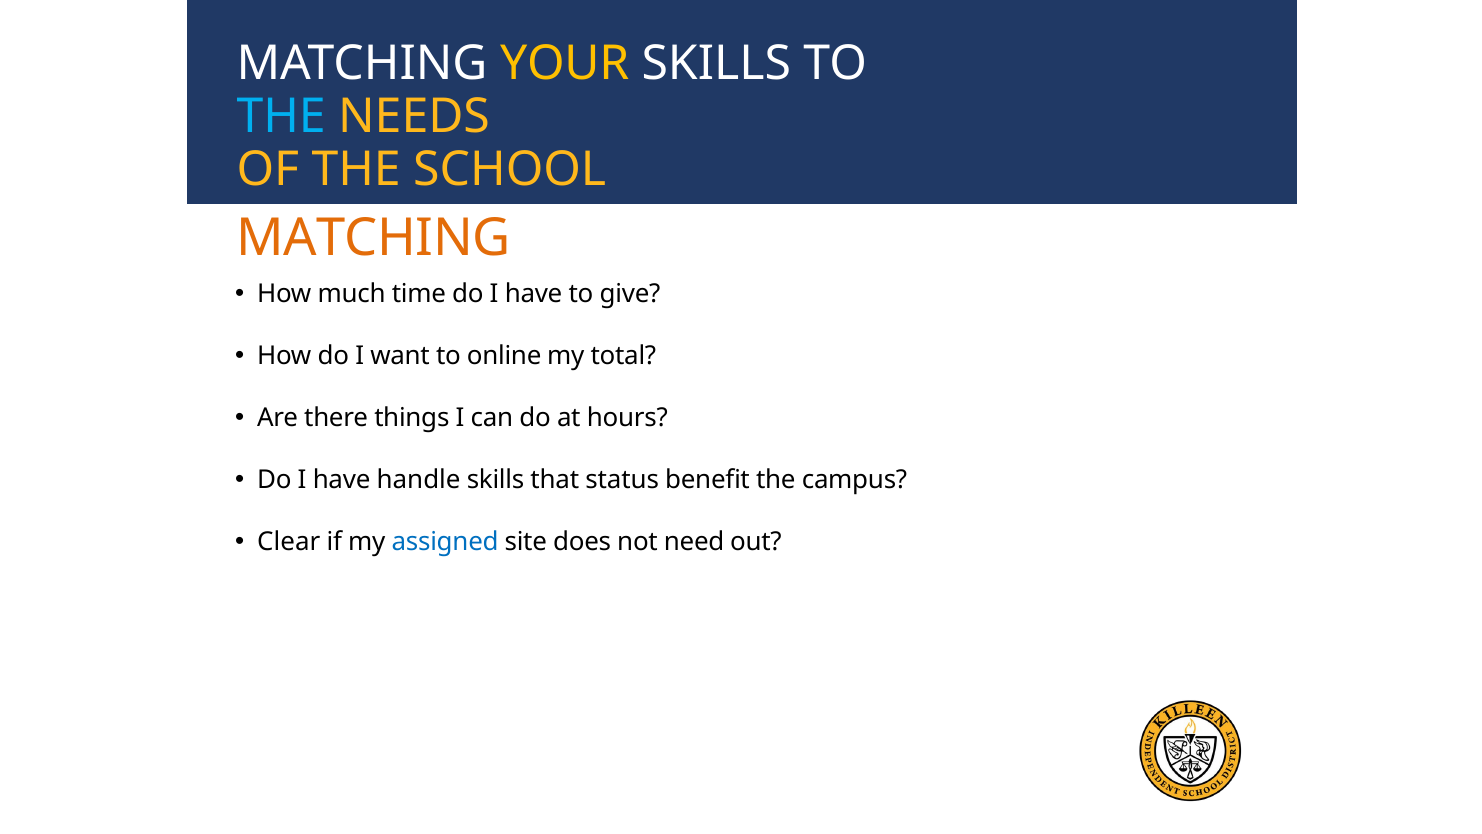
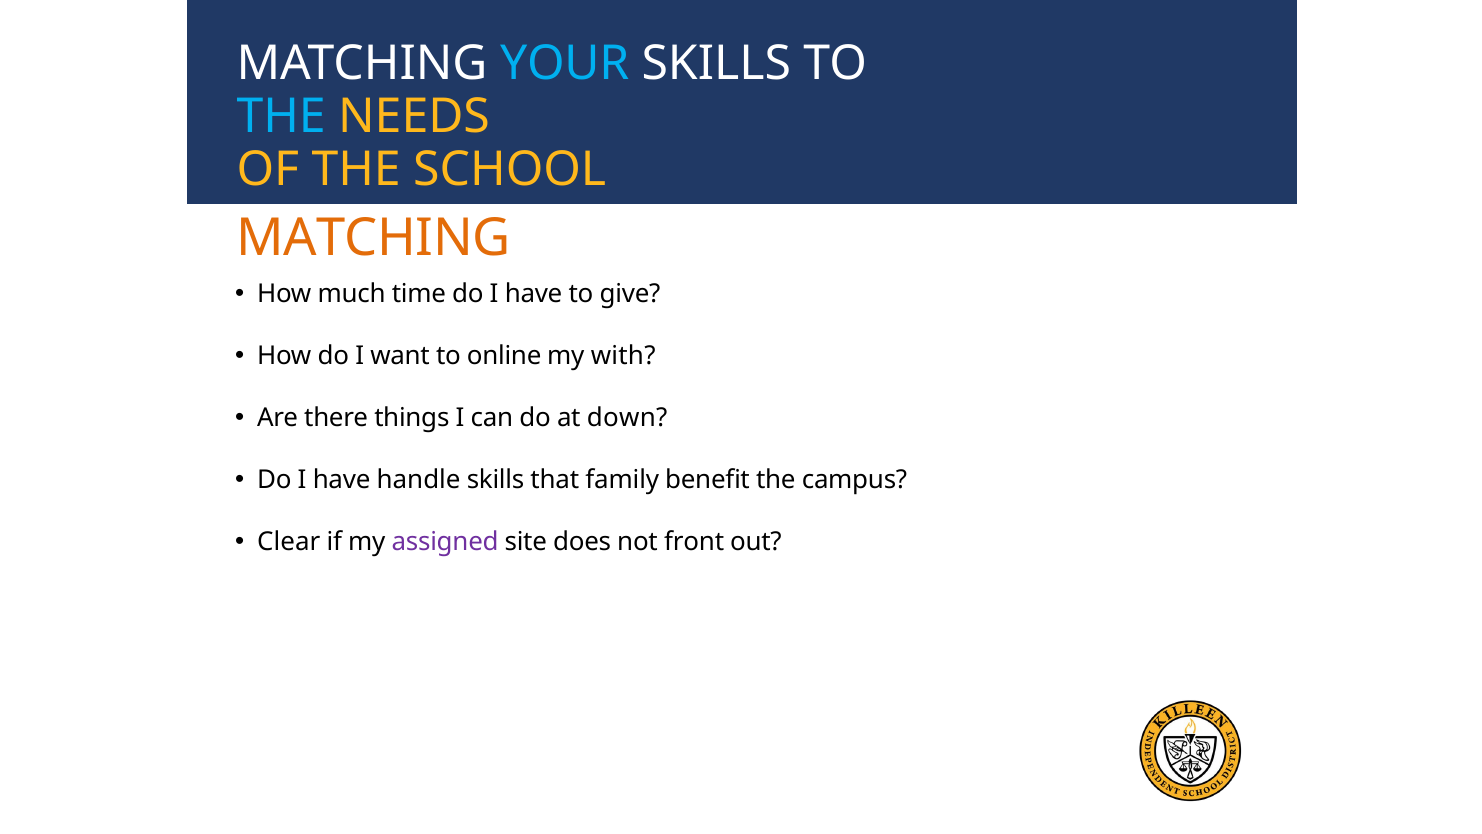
YOUR colour: yellow -> light blue (565, 63)
total: total -> with (623, 356)
hours: hours -> down (627, 418)
status: status -> family (622, 480)
assigned colour: blue -> purple (445, 542)
need: need -> front (694, 542)
